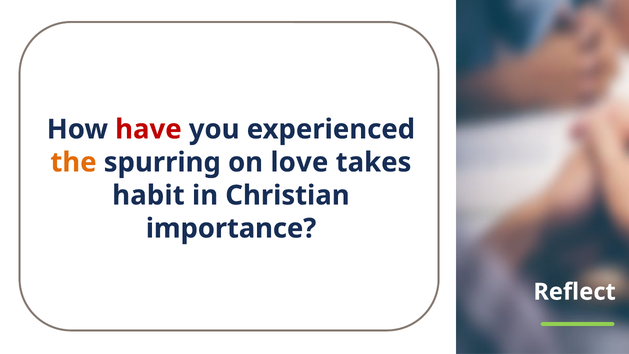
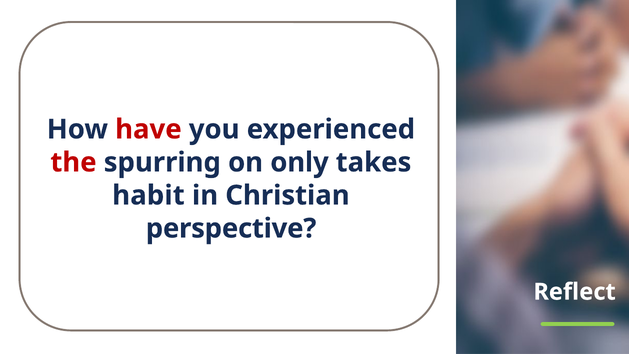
the colour: orange -> red (73, 162)
love: love -> only (299, 162)
importance: importance -> perspective (231, 228)
